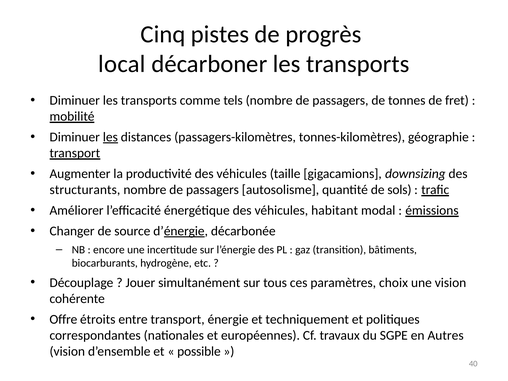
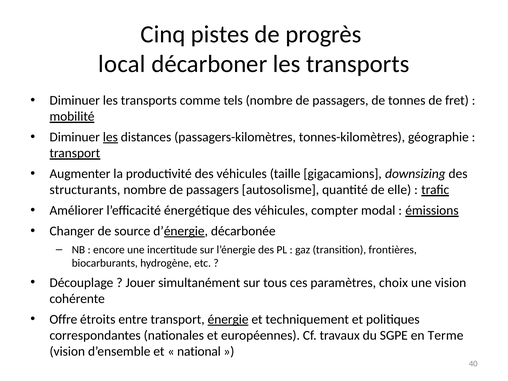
sols: sols -> elle (399, 190)
habitant: habitant -> compter (335, 210)
bâtiments: bâtiments -> frontières (393, 250)
énergie underline: none -> present (228, 319)
Autres: Autres -> Terme (446, 335)
possible: possible -> national (199, 352)
